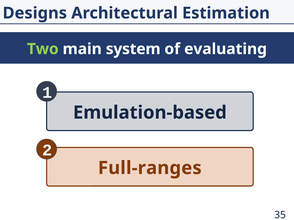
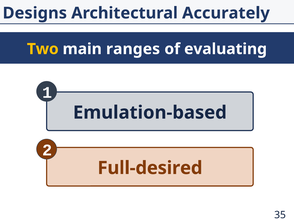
Estimation: Estimation -> Accurately (226, 13)
Two colour: light green -> yellow (43, 49)
system: system -> ranges (133, 49)
Full-ranges: Full-ranges -> Full-desired (150, 168)
